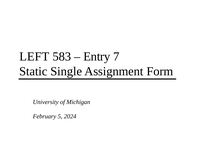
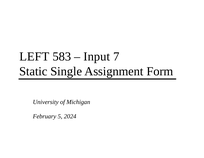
Entry: Entry -> Input (97, 56)
